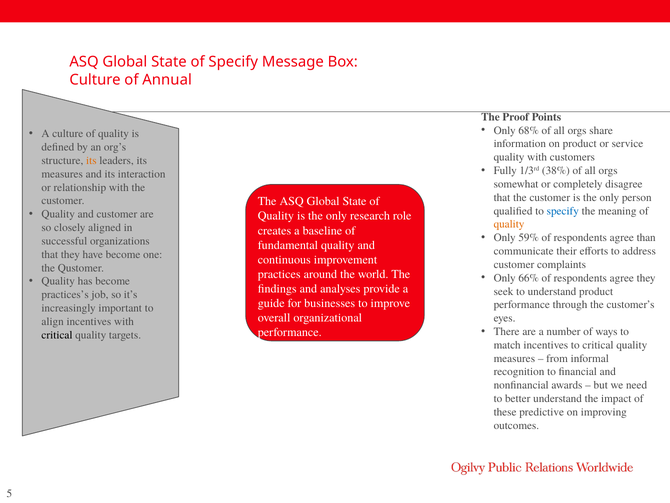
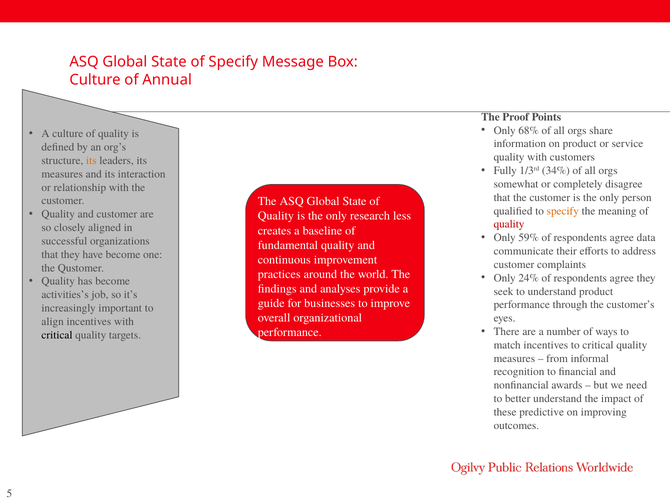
38%: 38% -> 34% (556, 170)
specify colour: blue -> orange (563, 211)
role: role -> less (402, 216)
quality colour: orange -> red (509, 224)
than: than -> data (646, 237)
66%: 66% -> 24% (529, 278)
practices’s: practices’s -> activities’s (65, 294)
